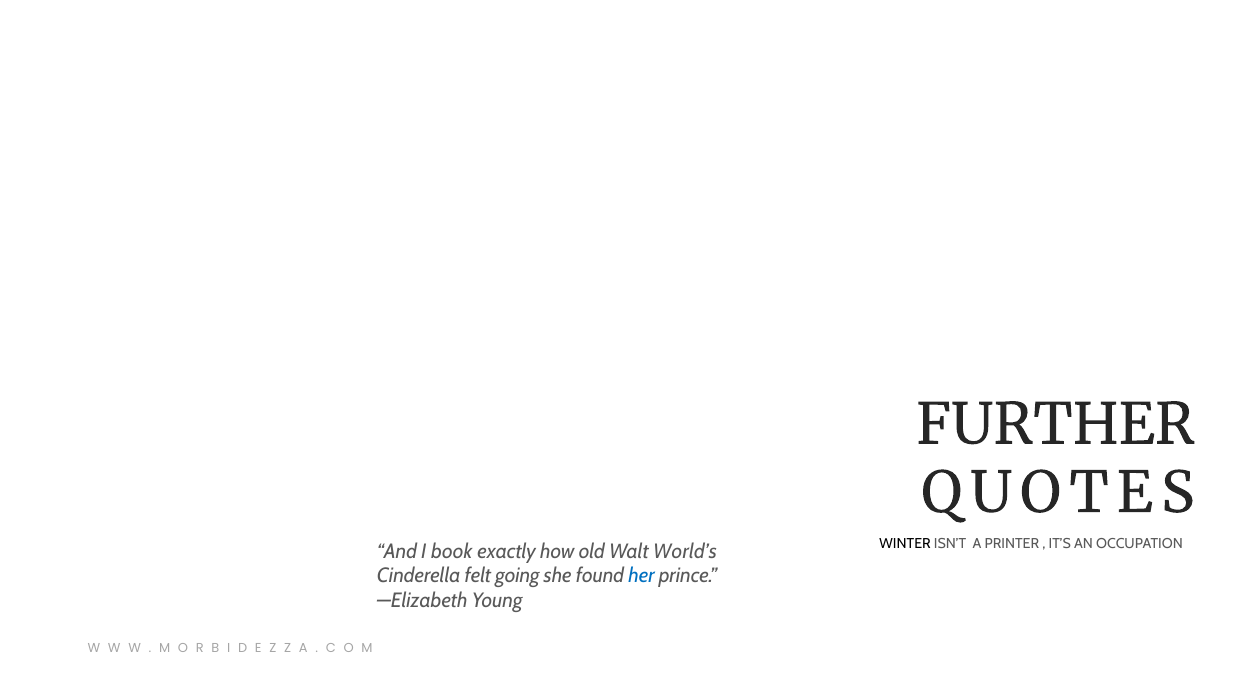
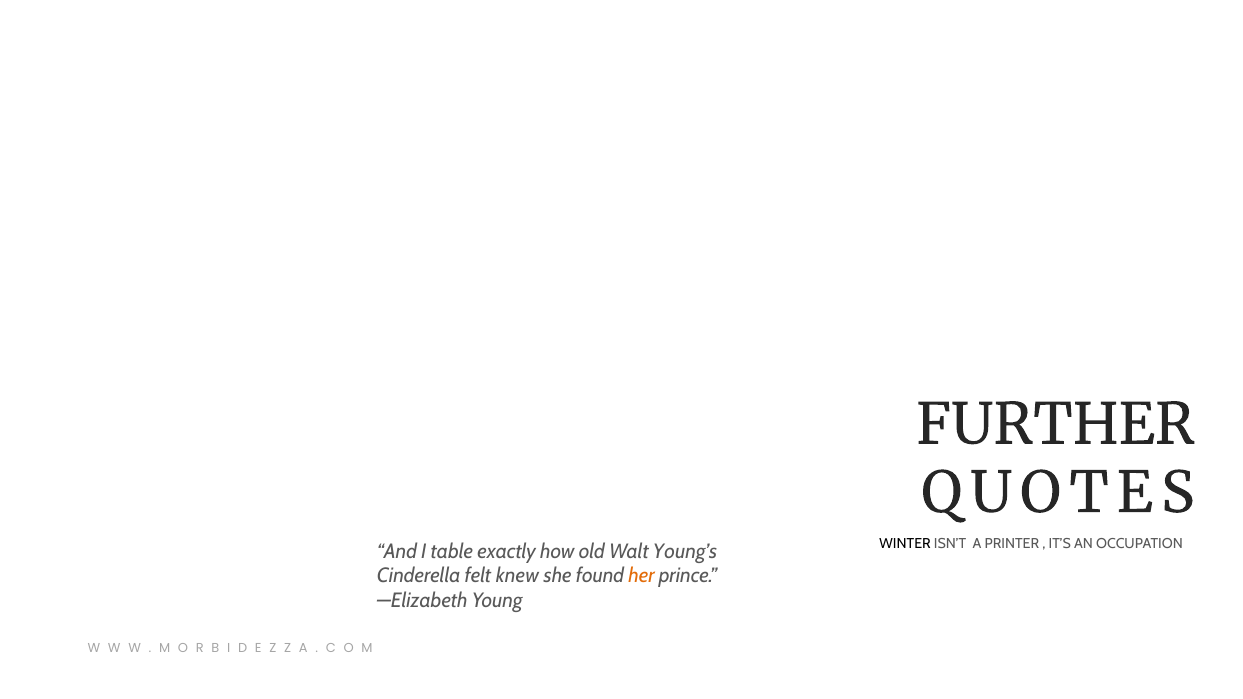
book: book -> table (452, 551)
World’s: World’s -> Young’s (685, 551)
going: going -> knew (517, 576)
her colour: blue -> orange (642, 576)
